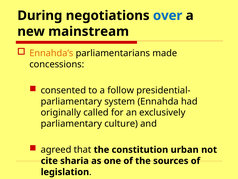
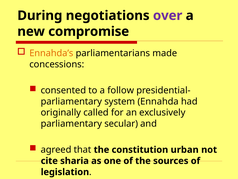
over colour: blue -> purple (168, 16)
mainstream: mainstream -> compromise (89, 31)
culture: culture -> secular (121, 123)
